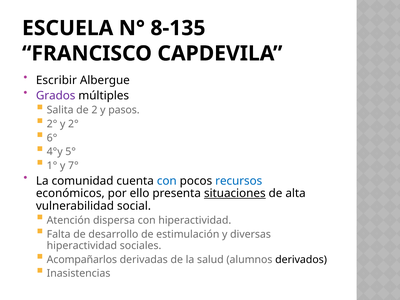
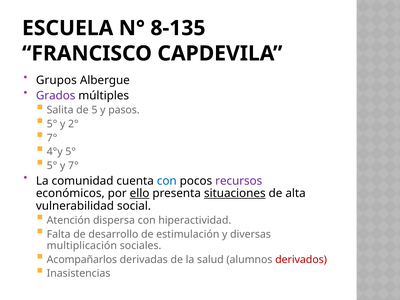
Escribir: Escribir -> Grupos (56, 80)
2: 2 -> 5 (94, 110)
2°: 2° -> 5° (52, 124)
6°: 6° -> 7° (52, 138)
1°: 1° -> 5° (52, 166)
recursos colour: blue -> purple (239, 181)
ello underline: none -> present (140, 193)
hiperactividad: hiperactividad -> multiplicación (82, 246)
derivados colour: black -> red (301, 260)
